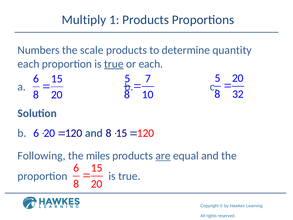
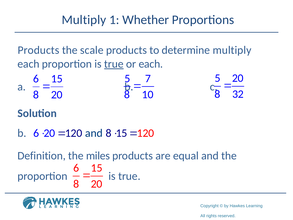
1 Products: Products -> Whether (146, 20)
Numbers: Numbers -> Products (38, 50)
determine quantity: quantity -> multiply (232, 50)
Following: Following -> Definition (42, 156)
are underline: present -> none (163, 156)
